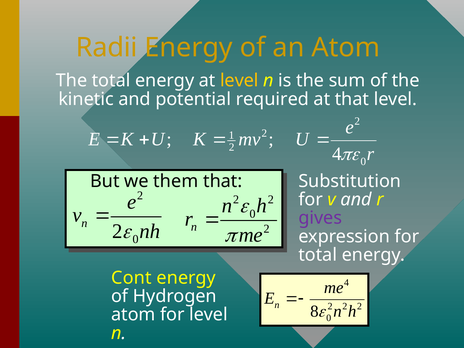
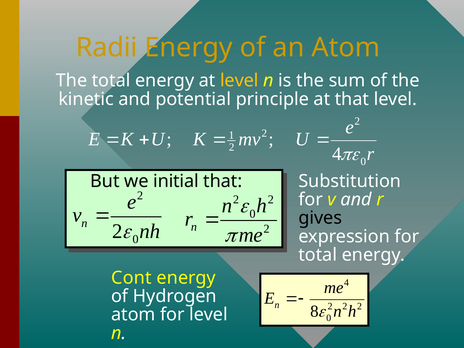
required: required -> principle (272, 99)
them: them -> initial (176, 181)
gives colour: purple -> black (320, 218)
